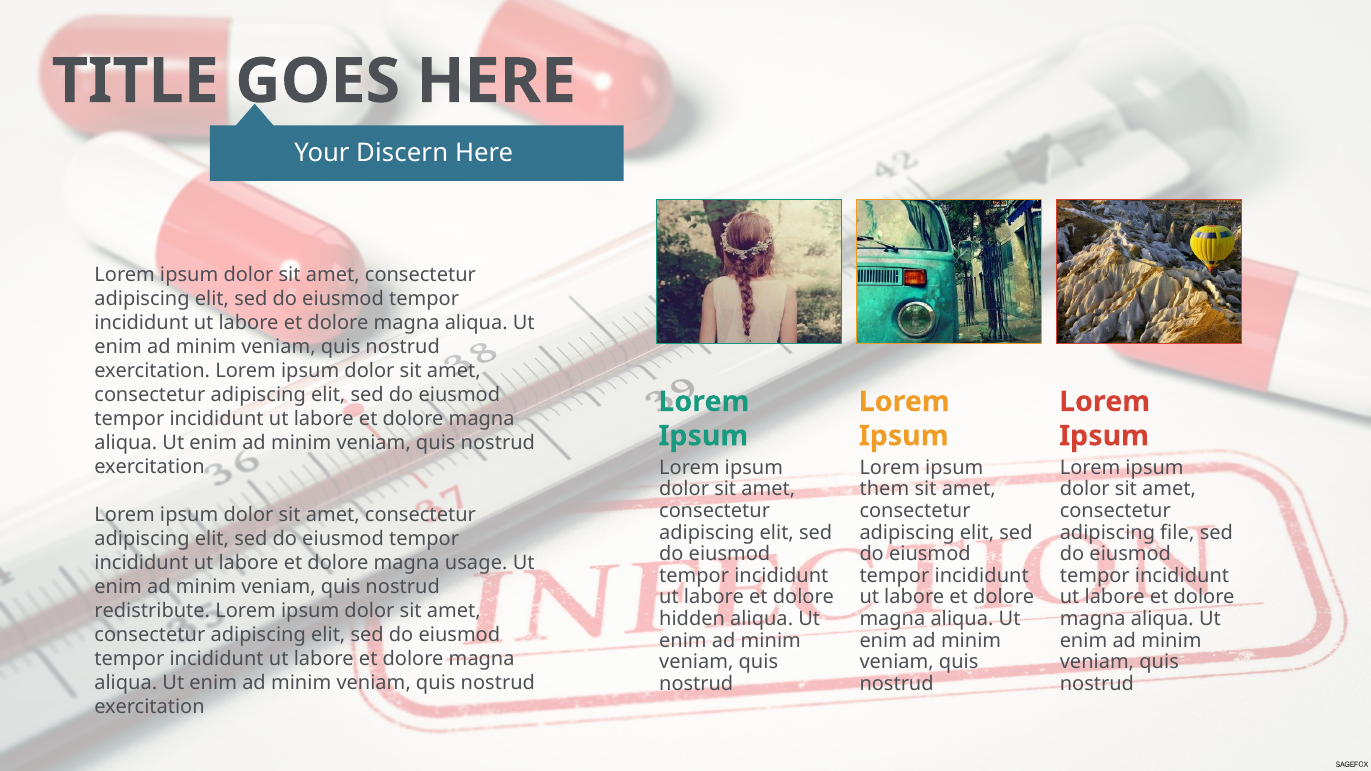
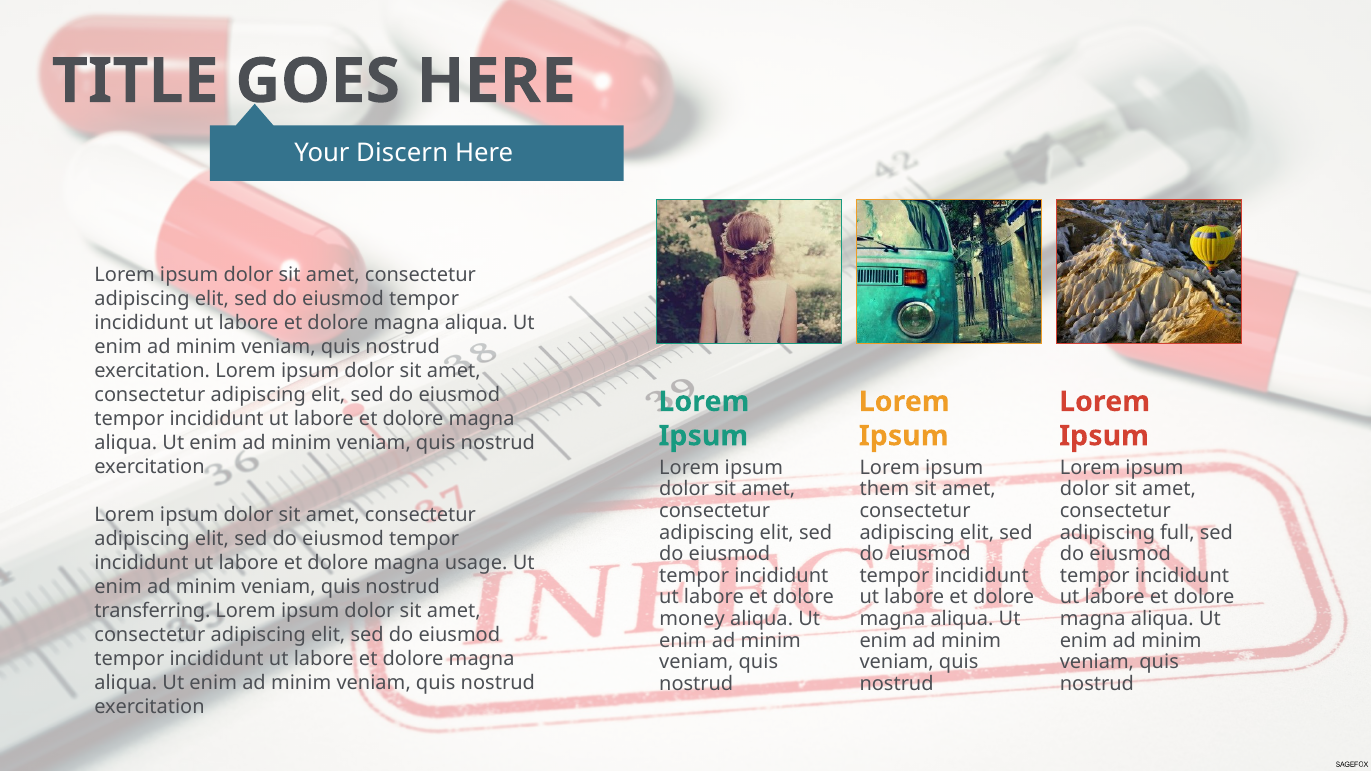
file: file -> full (1177, 533)
redistribute: redistribute -> transferring (152, 611)
hidden: hidden -> money (692, 619)
